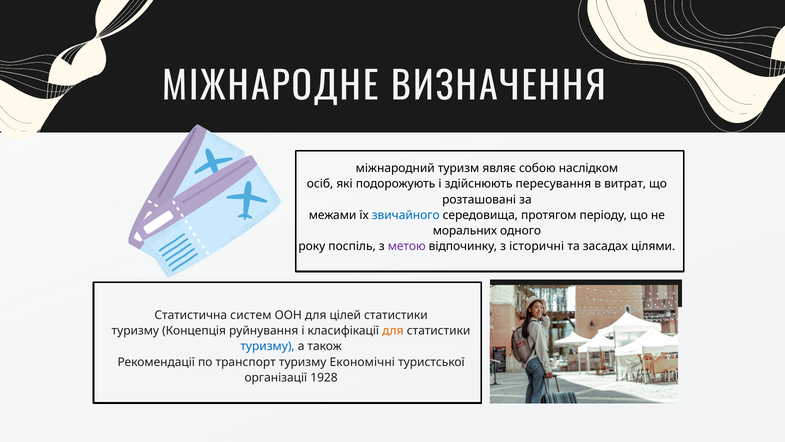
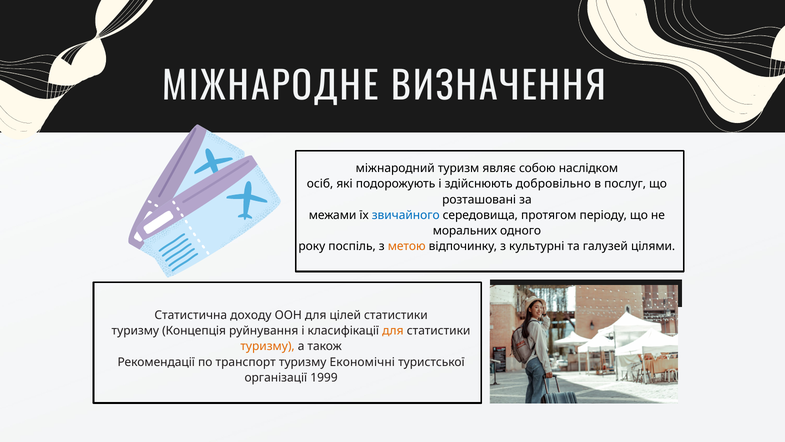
пересування: пересування -> добровільно (553, 184)
витрат: витрат -> послуг (625, 184)
метою colour: purple -> orange (407, 246)
історичні: історичні -> культурні (537, 246)
засадах: засадах -> галузей (605, 246)
систем: систем -> доходу (251, 315)
туризму colour: blue -> orange (268, 346)
1928: 1928 -> 1999 (324, 377)
